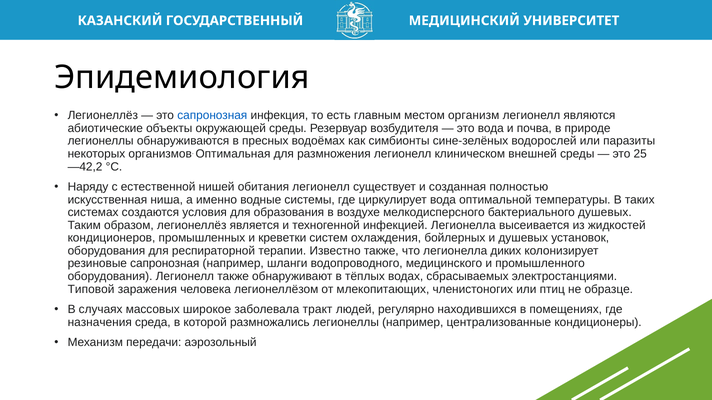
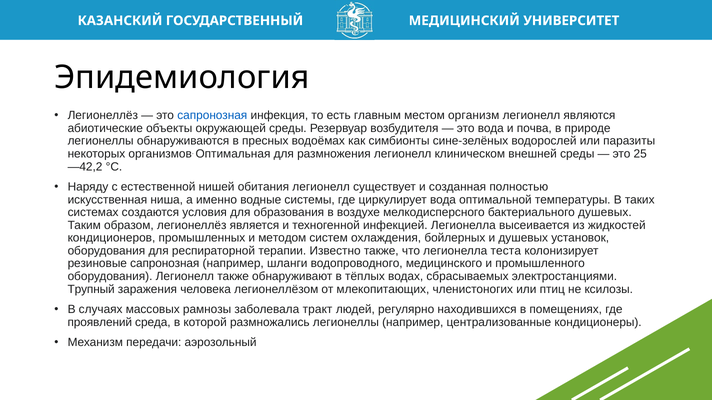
креветки: креветки -> методом (282, 238)
диких: диких -> теста (506, 251)
Типовой: Типовой -> Трупный (91, 289)
образце: образце -> ксилозы (609, 289)
широкое: широкое -> рамнозы (207, 310)
назначения: назначения -> проявлений (100, 322)
